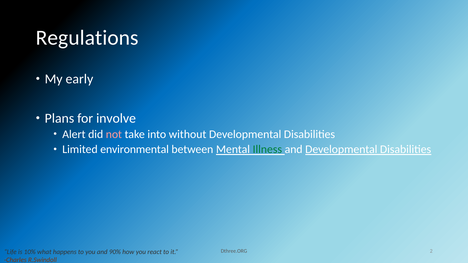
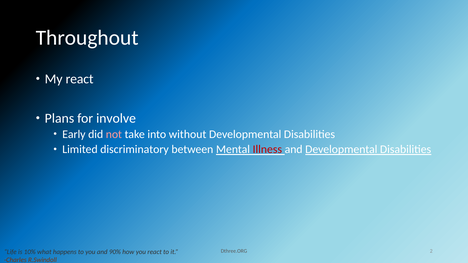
Regulations: Regulations -> Throughout (87, 38)
My early: early -> react (80, 79)
Alert: Alert -> Early (74, 135)
environmental: environmental -> discriminatory (135, 150)
Illness colour: green -> red (267, 150)
